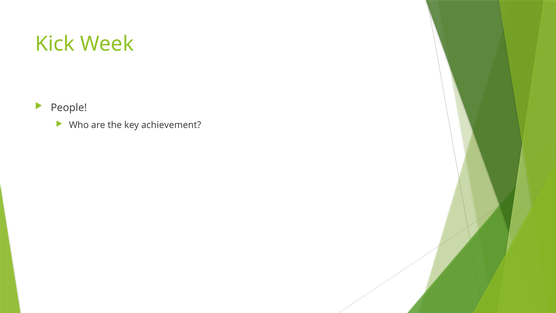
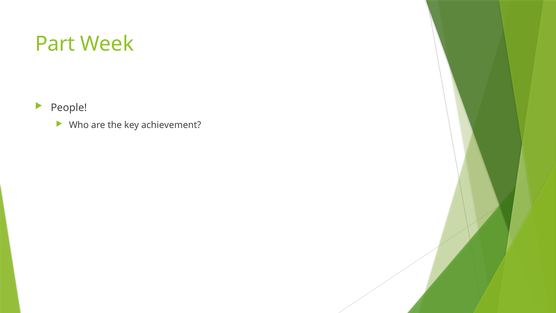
Kick: Kick -> Part (55, 44)
